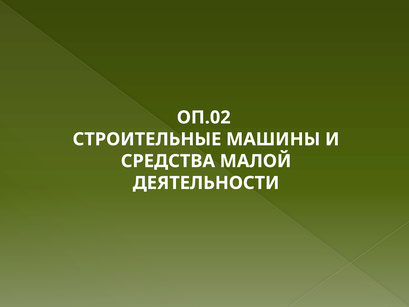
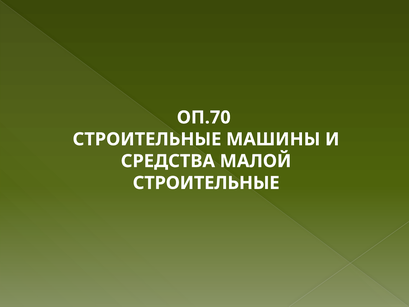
ОП.02: ОП.02 -> ОП.70 (204, 117)
ДЕЯТЕЛЬНОСТИ: ДЕЯТЕЛЬНОСТИ -> СТРОИТЕЛЬНЫЕ (206, 183)
